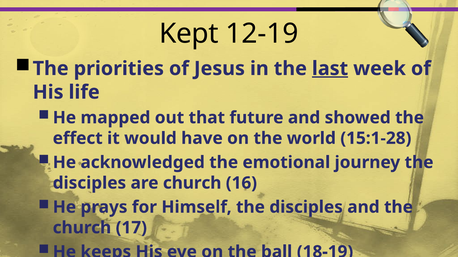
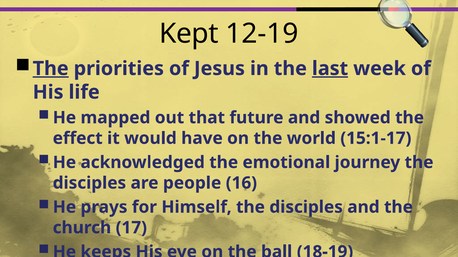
The underline: none -> present (51, 69)
15:1-28: 15:1-28 -> 15:1-17 (376, 139)
are church: church -> people (192, 183)
